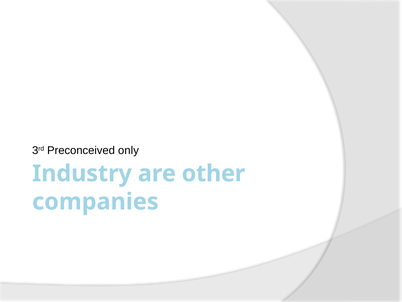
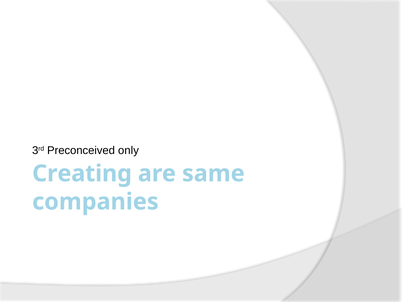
Industry: Industry -> Creating (82, 173)
other: other -> same (213, 173)
